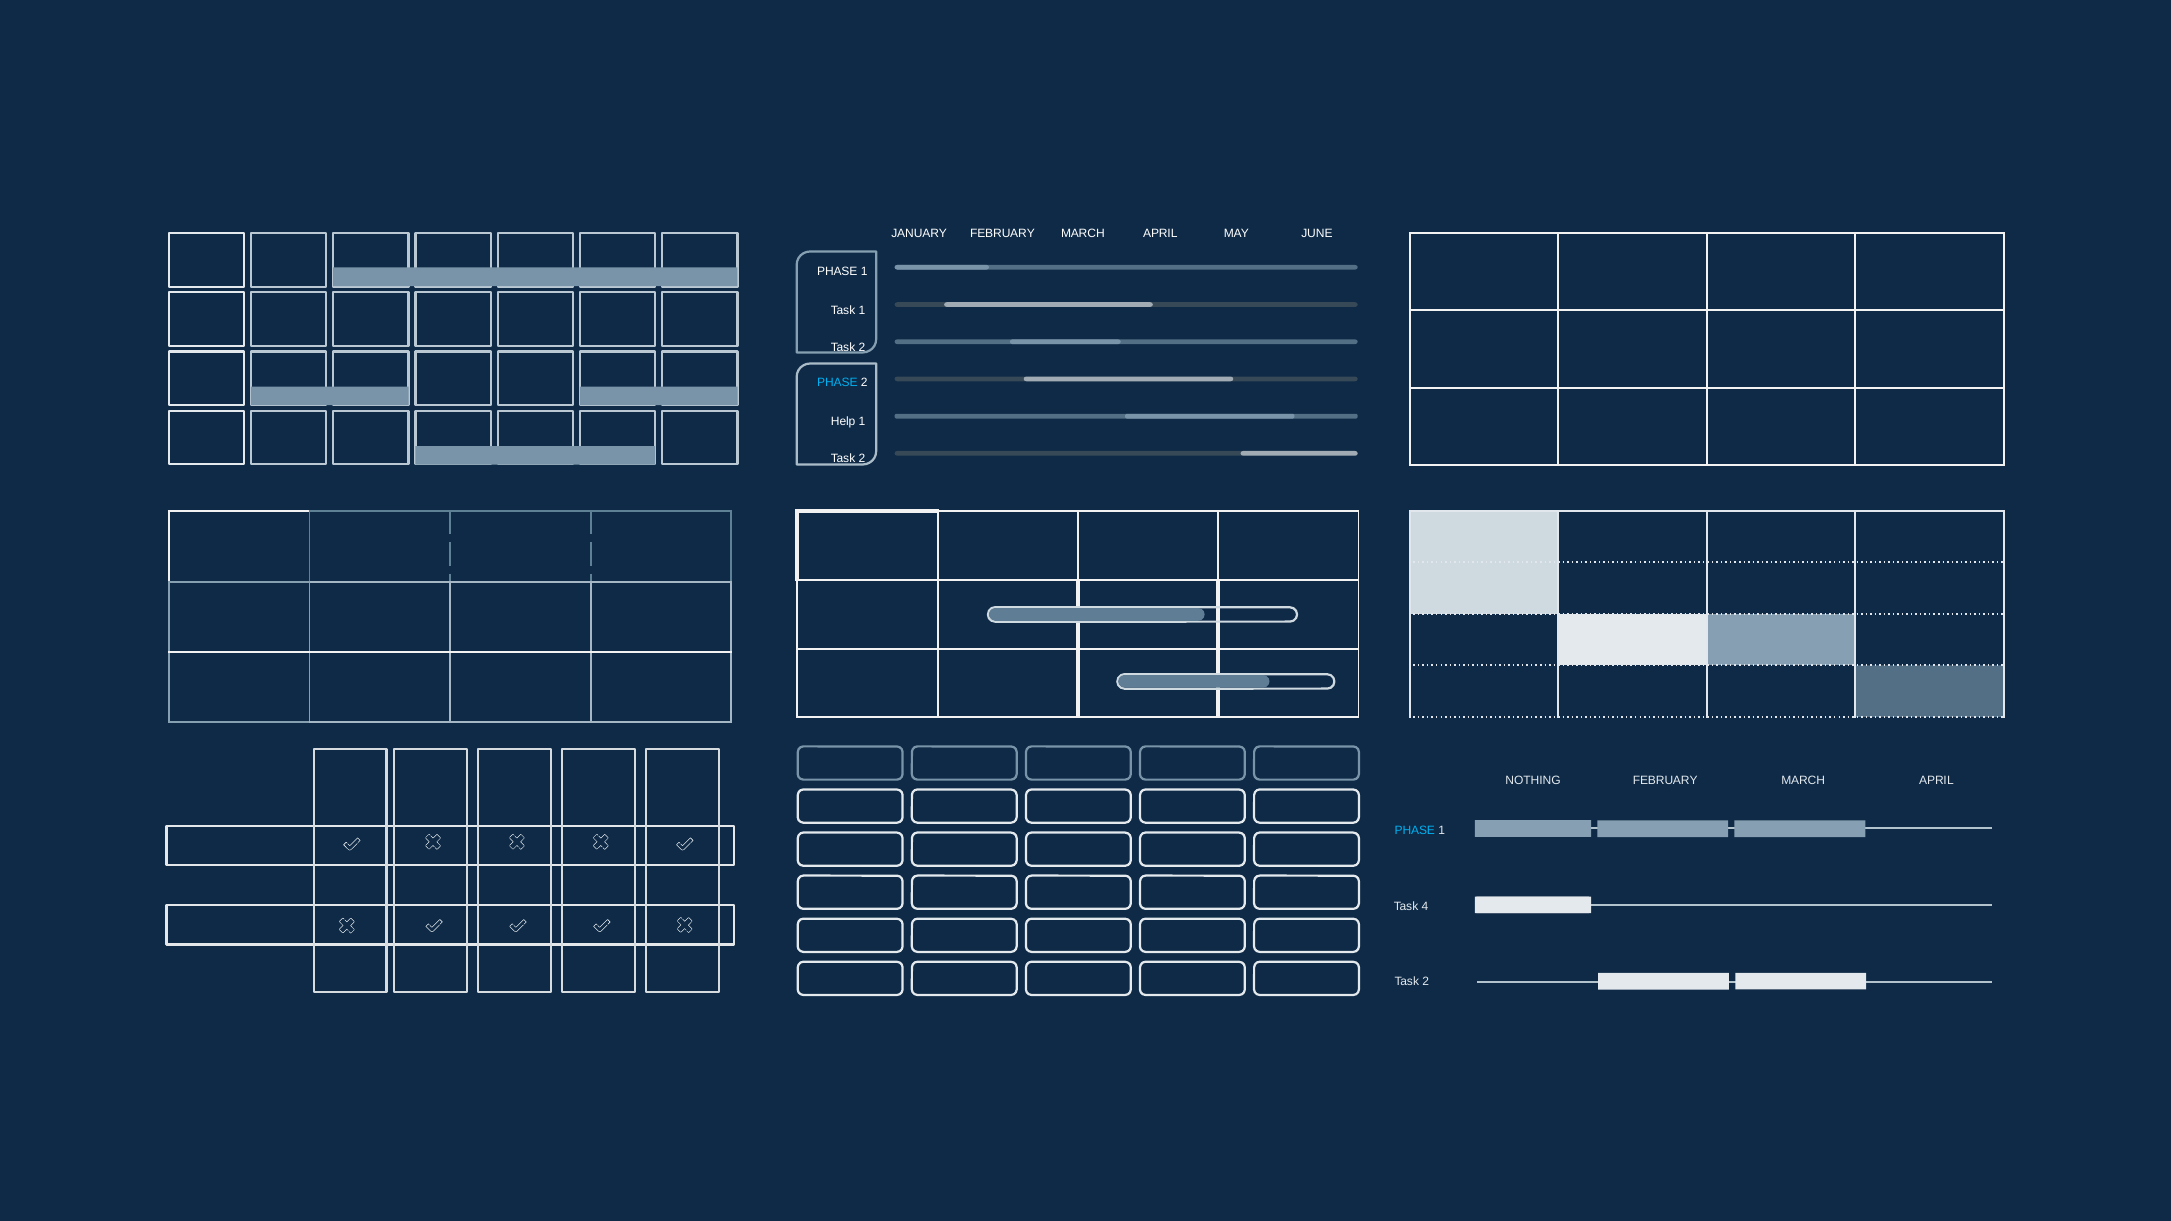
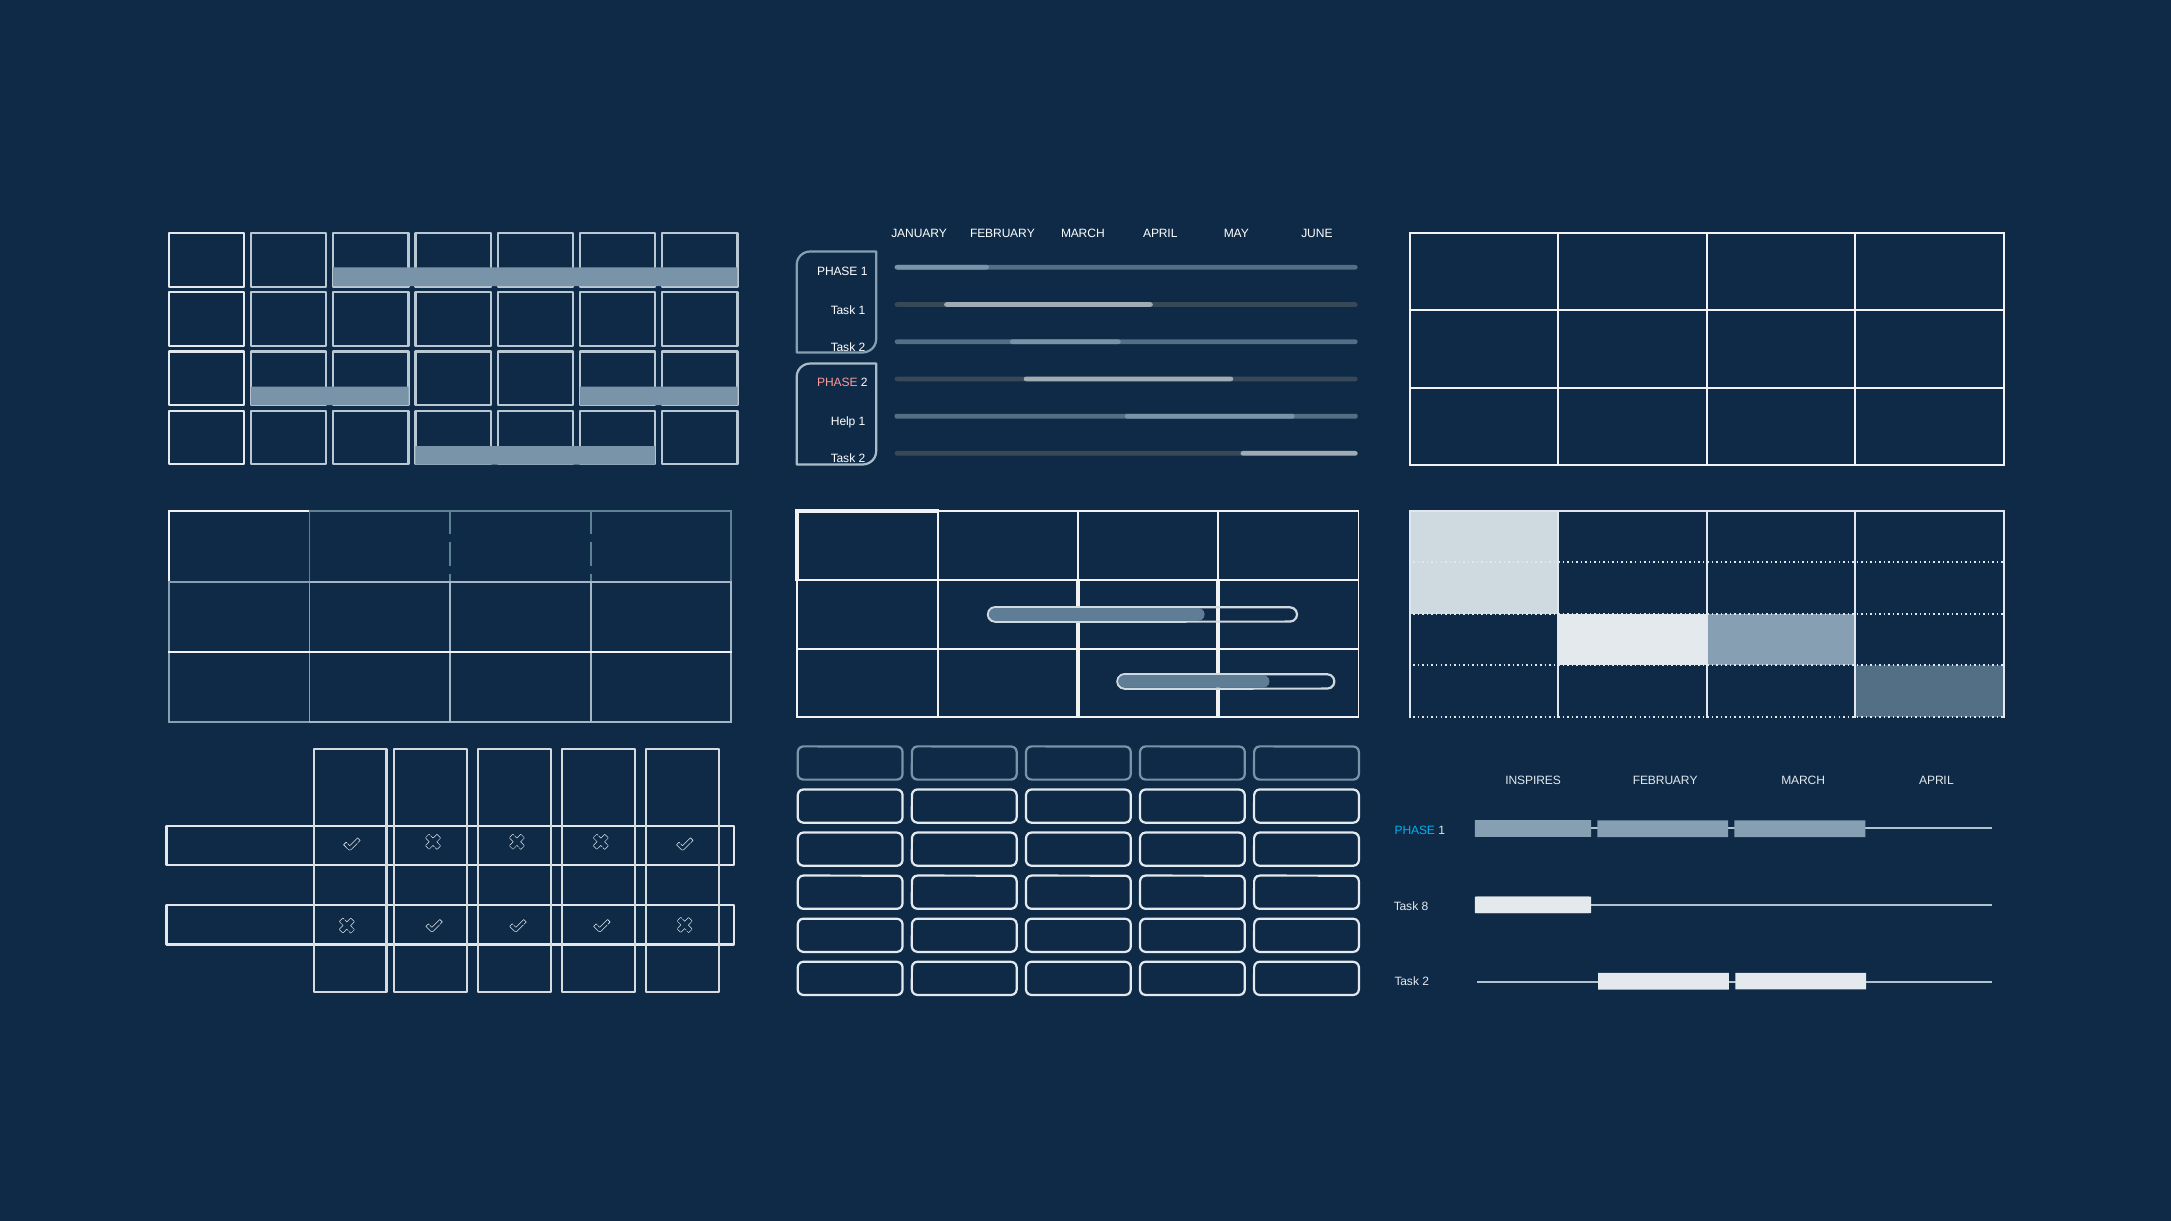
PHASE colour: light blue -> pink (837, 382)
NOTHING: NOTHING -> INSPIRES (1533, 781)
4: 4 -> 8 (1425, 907)
